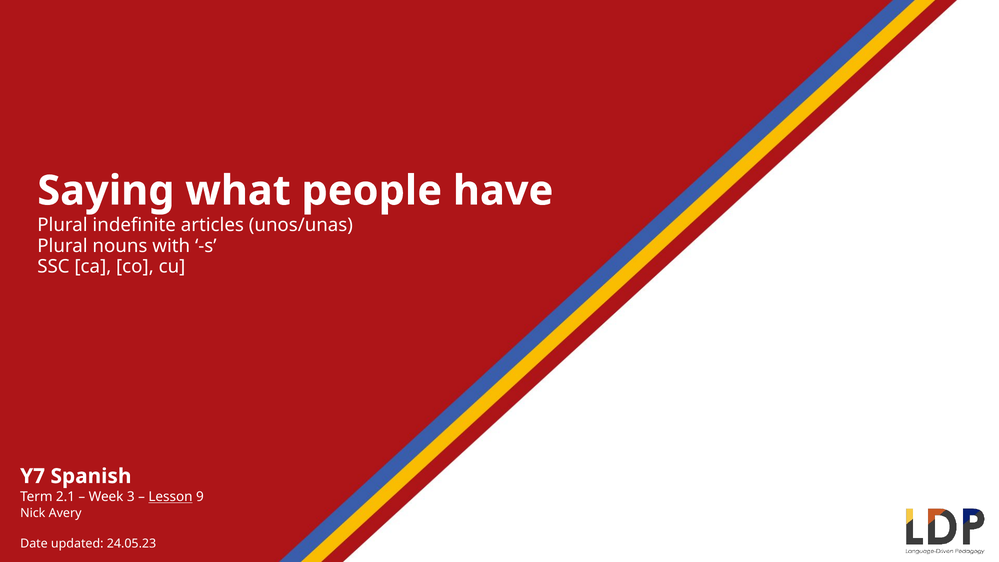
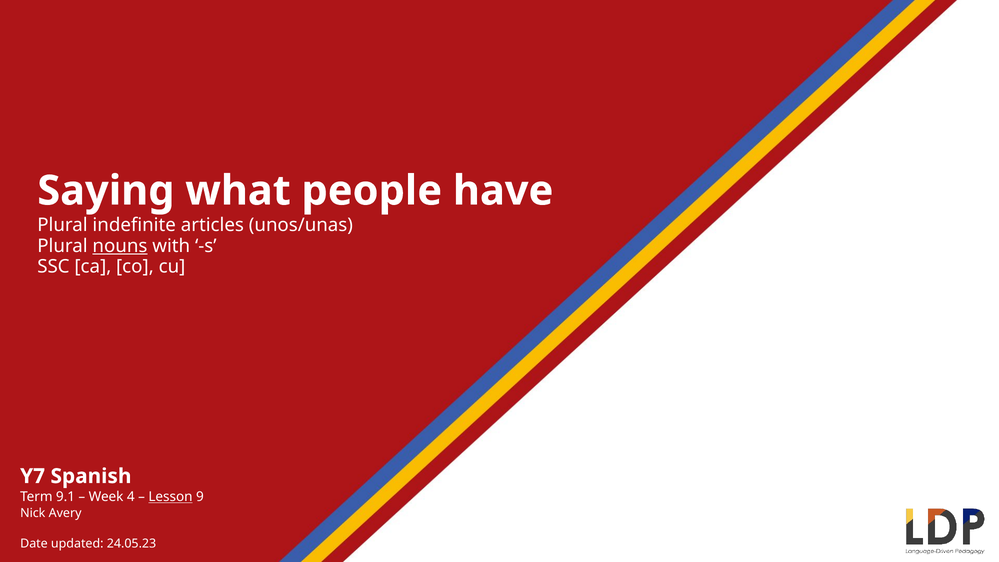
nouns underline: none -> present (120, 246)
2.1: 2.1 -> 9.1 (66, 497)
3: 3 -> 4 (131, 497)
